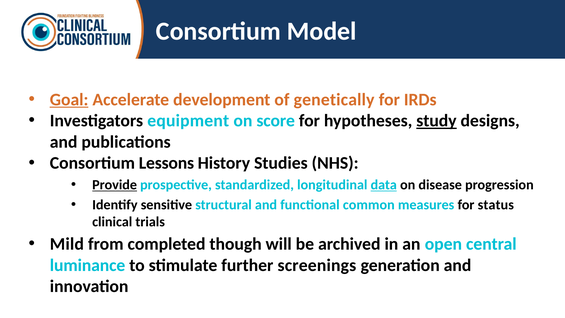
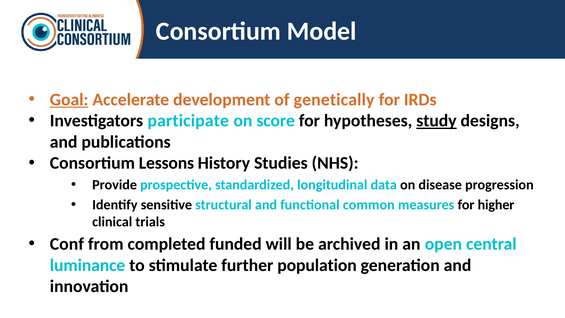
equipment: equipment -> participate (188, 121)
Provide underline: present -> none (115, 185)
data underline: present -> none (384, 185)
status: status -> higher (496, 205)
Mild: Mild -> Conf (67, 244)
though: though -> funded (236, 244)
screenings: screenings -> population (317, 265)
